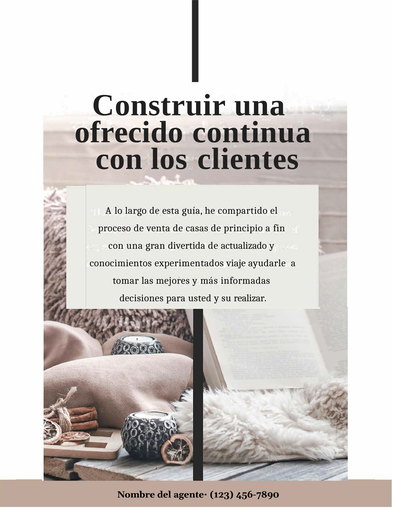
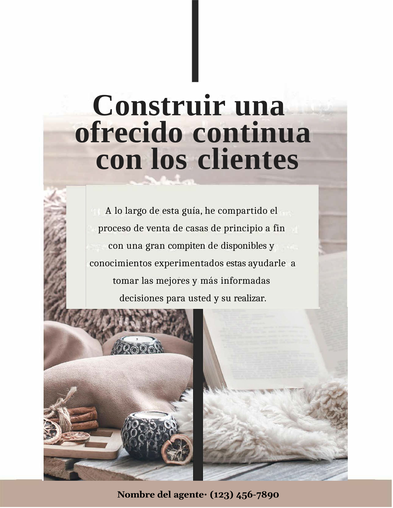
divertida: divertida -> compiten (187, 246)
actualizado: actualizado -> disponibles (244, 246)
viaje: viaje -> estas (236, 263)
